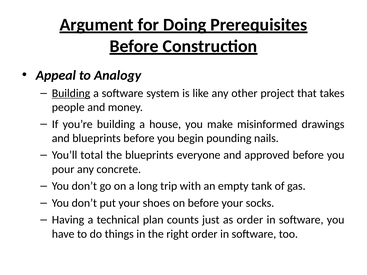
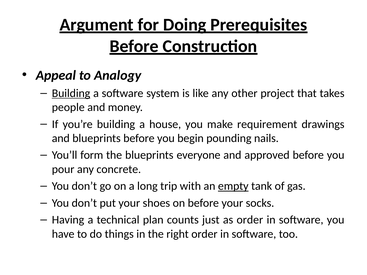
misinformed: misinformed -> requirement (267, 124)
total: total -> form (92, 155)
empty underline: none -> present (233, 186)
